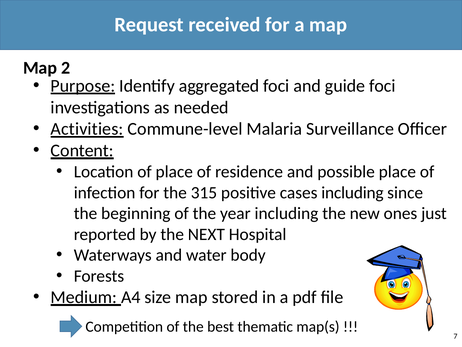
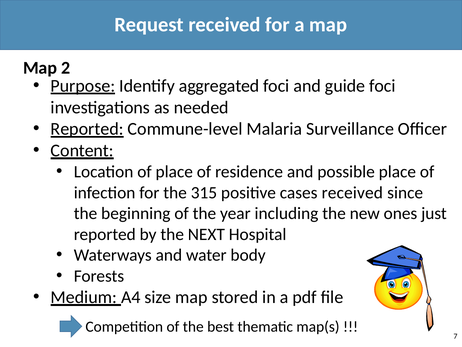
Activities: Activities -> Reported (87, 129)
cases including: including -> received (352, 192)
